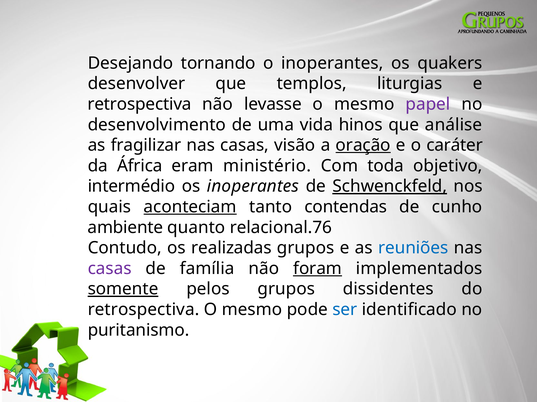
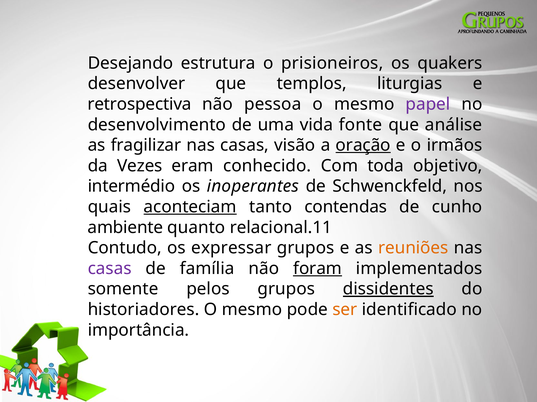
tornando: tornando -> estrutura (218, 63)
o inoperantes: inoperantes -> prisioneiros (332, 63)
levasse: levasse -> pessoa (273, 104)
hinos: hinos -> fonte (361, 125)
caráter: caráter -> irmãos (455, 146)
África: África -> Vezes (140, 166)
ministério: ministério -> conhecido (267, 166)
Schwenckfeld underline: present -> none (390, 187)
relacional.76: relacional.76 -> relacional.11 (281, 228)
realizadas: realizadas -> expressar (231, 248)
reuniões colour: blue -> orange (413, 248)
somente underline: present -> none (123, 290)
dissidentes underline: none -> present (388, 290)
retrospectiva: retrospectiva -> historiadores (144, 310)
ser colour: blue -> orange (345, 310)
puritanismo: puritanismo -> importância (138, 331)
